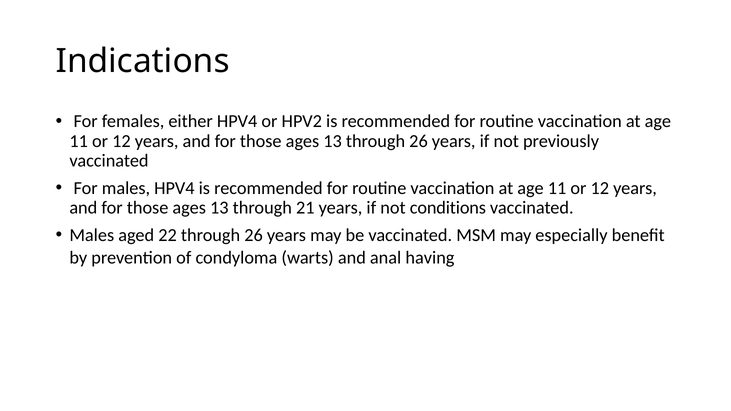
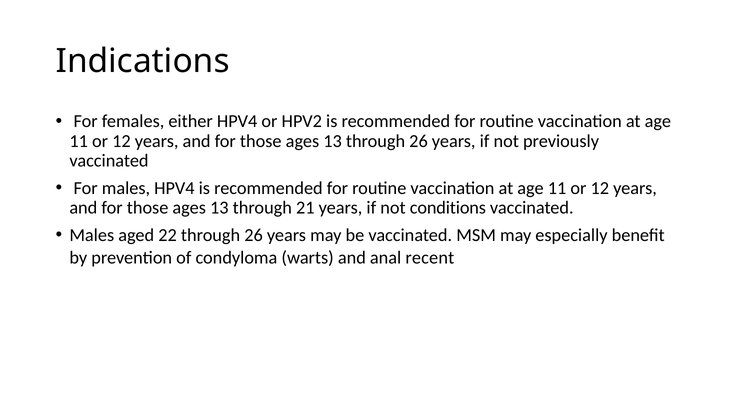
having: having -> recent (430, 258)
